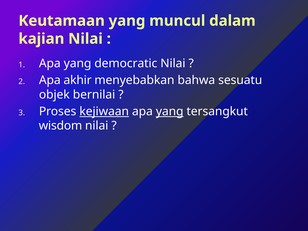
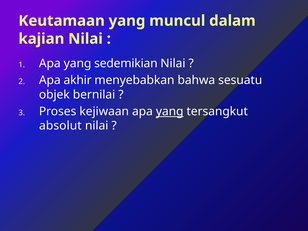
democratic: democratic -> sedemikian (126, 63)
kejiwaan underline: present -> none (104, 111)
wisdom: wisdom -> absolut (60, 126)
